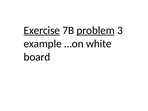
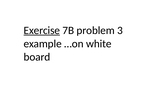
problem underline: present -> none (96, 30)
